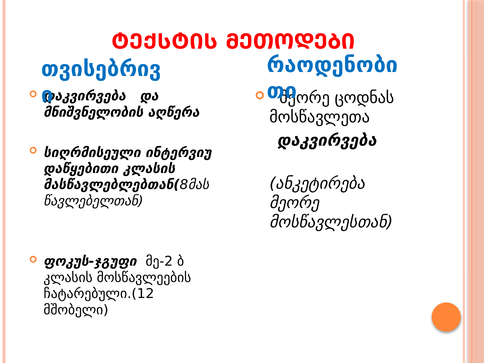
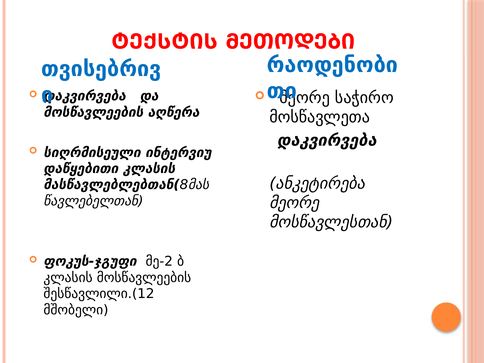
ცოდნას: ცოდნას -> საჭირო (364, 98)
მნიშვნელობის: მნიშვნელობის -> მოსწავლეების (93, 112)
ჩატარებული.(12: ჩატარებული.(12 -> შესწავლილი.(12 (99, 294)
